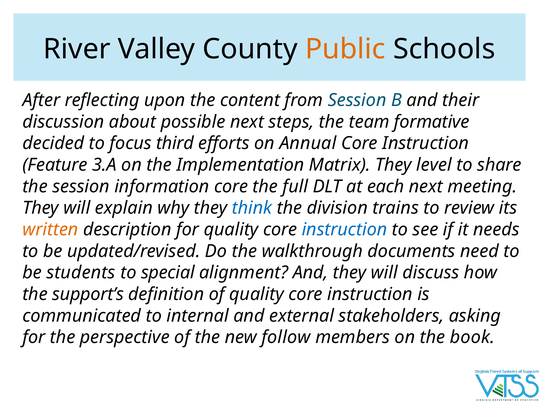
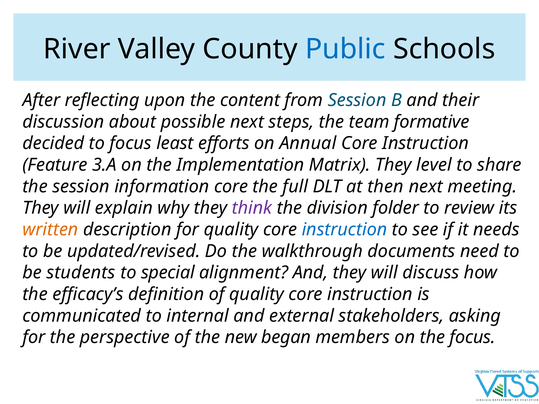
Public colour: orange -> blue (345, 49)
third: third -> least (175, 143)
each: each -> then (386, 187)
think colour: blue -> purple (252, 208)
trains: trains -> folder (396, 208)
support’s: support’s -> efficacy’s (88, 294)
follow: follow -> began (286, 338)
the book: book -> focus (473, 338)
